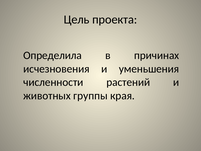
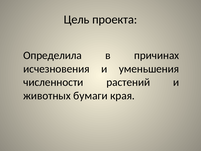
группы: группы -> бумаги (90, 96)
